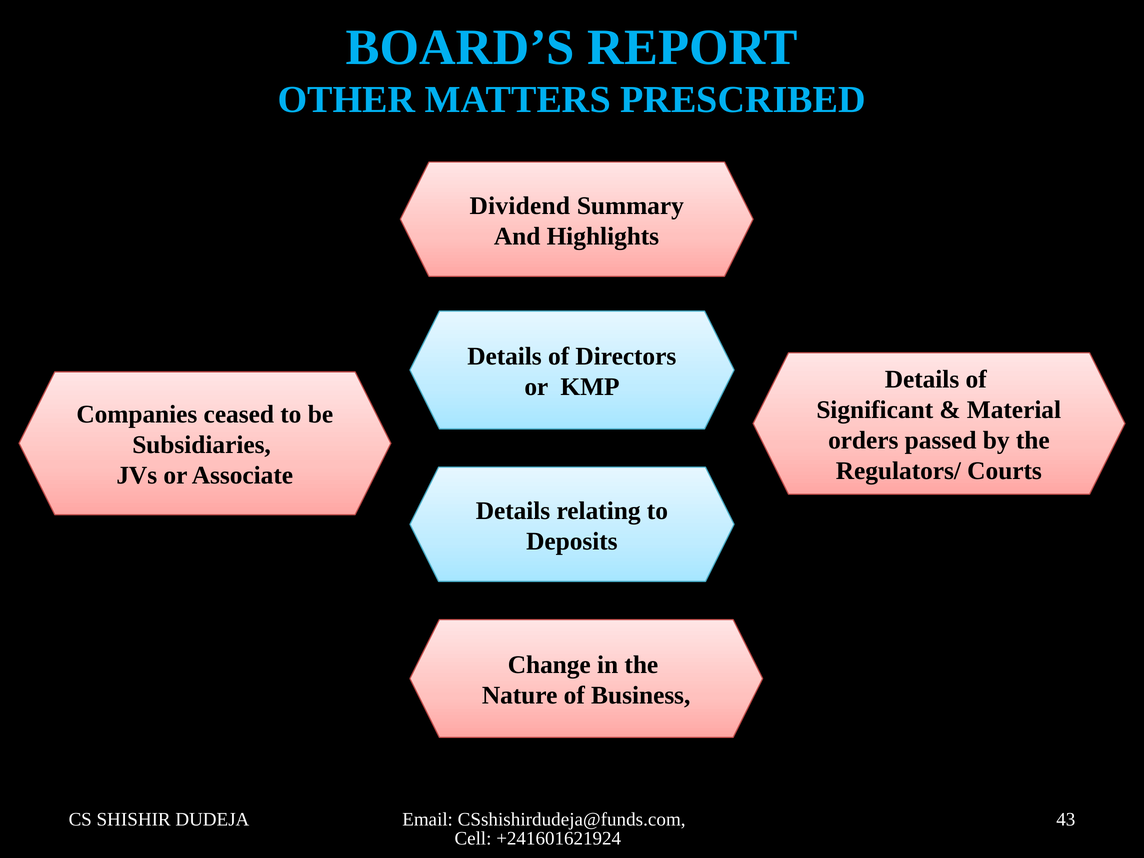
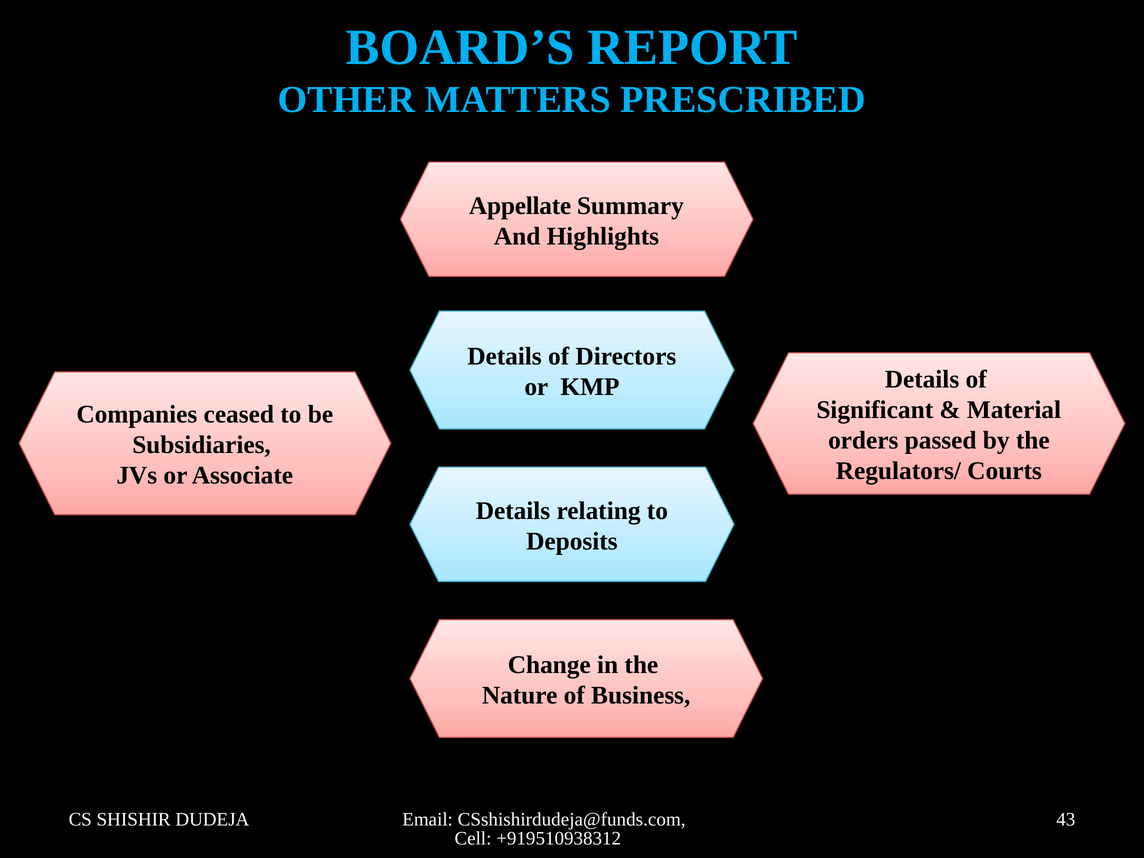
Dividend: Dividend -> Appellate (520, 206)
+241601621924: +241601621924 -> +919510938312 (559, 838)
